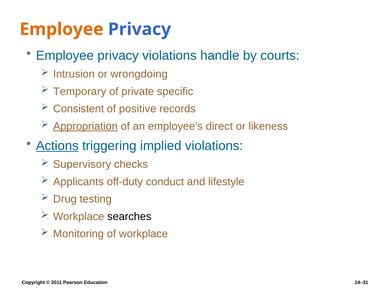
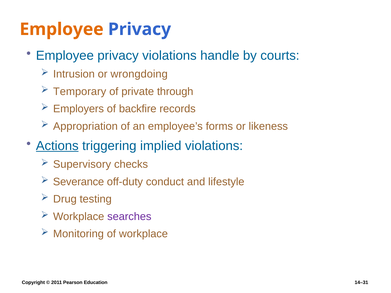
specific: specific -> through (175, 92)
Consistent: Consistent -> Employers (79, 109)
positive: positive -> backfire (138, 109)
Appropriation underline: present -> none (85, 126)
direct: direct -> forms (219, 126)
Applicants: Applicants -> Severance (79, 182)
searches colour: black -> purple (129, 217)
